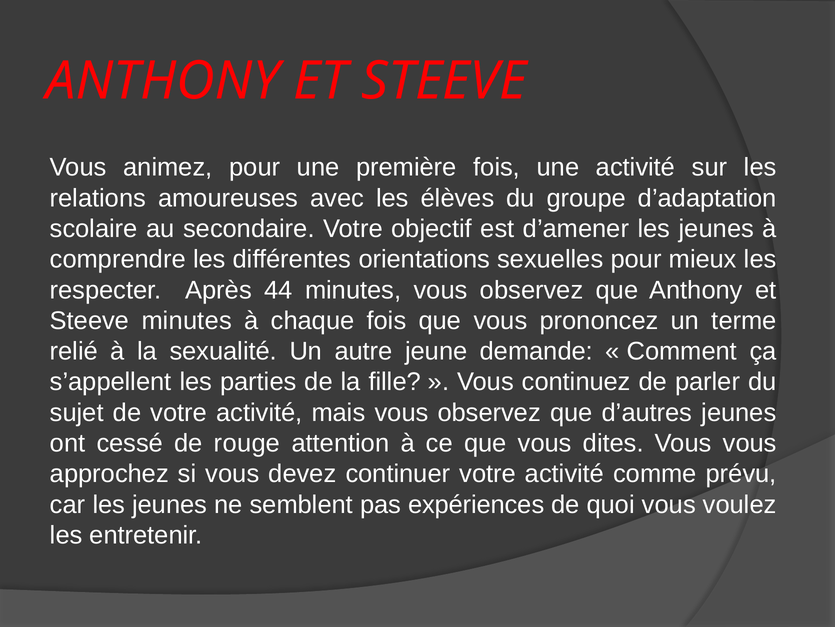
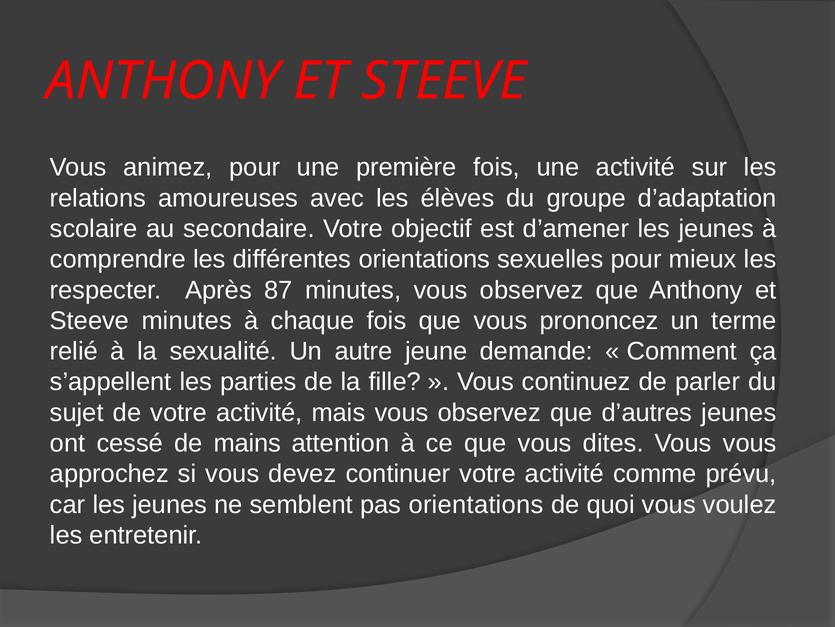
44: 44 -> 87 (279, 290)
rouge: rouge -> mains (247, 443)
pas expériences: expériences -> orientations (476, 504)
